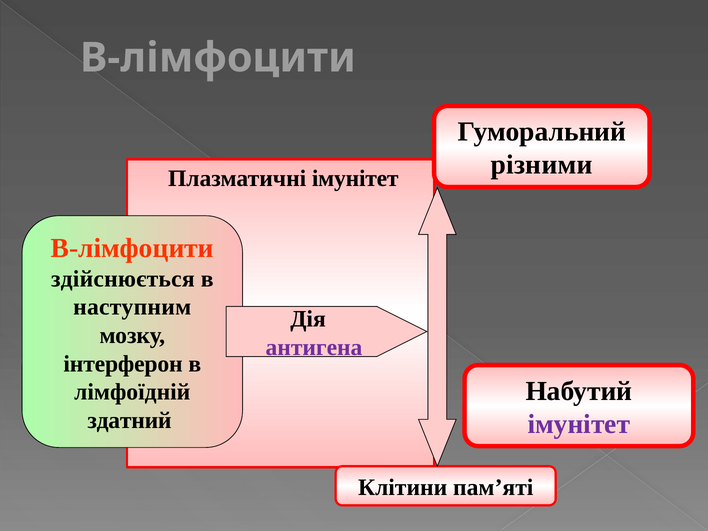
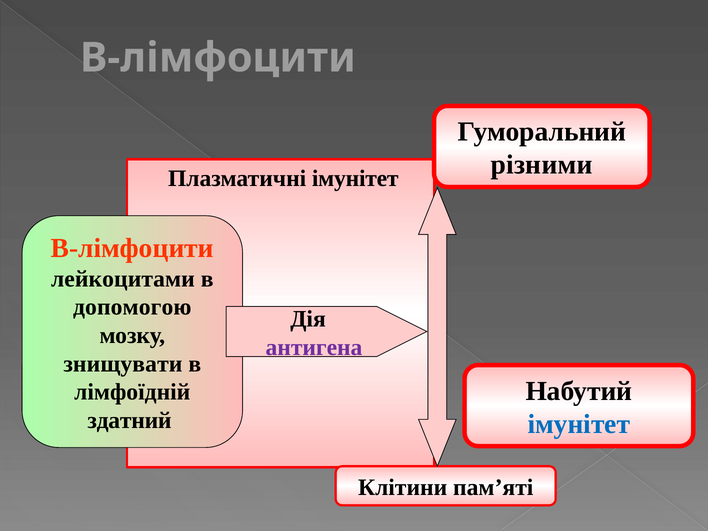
здійснюється: здійснюється -> лейкоцитами (123, 279)
наступним: наступним -> допомогою (132, 307)
інтерферон: інтерферон -> знищувати (123, 364)
імунітет colour: purple -> blue (579, 424)
